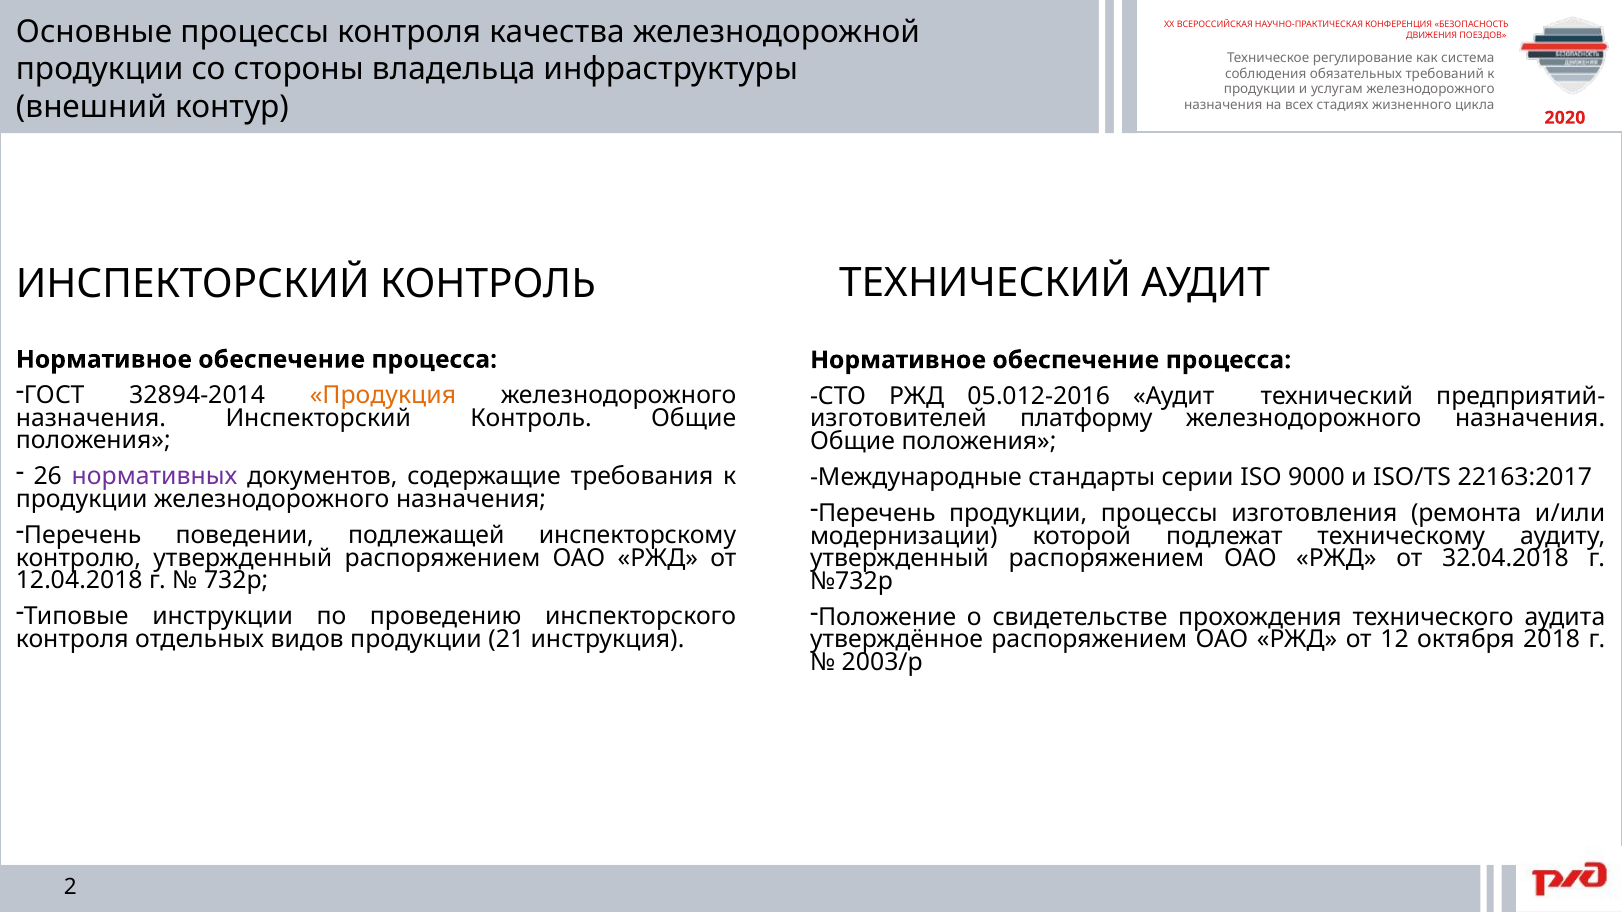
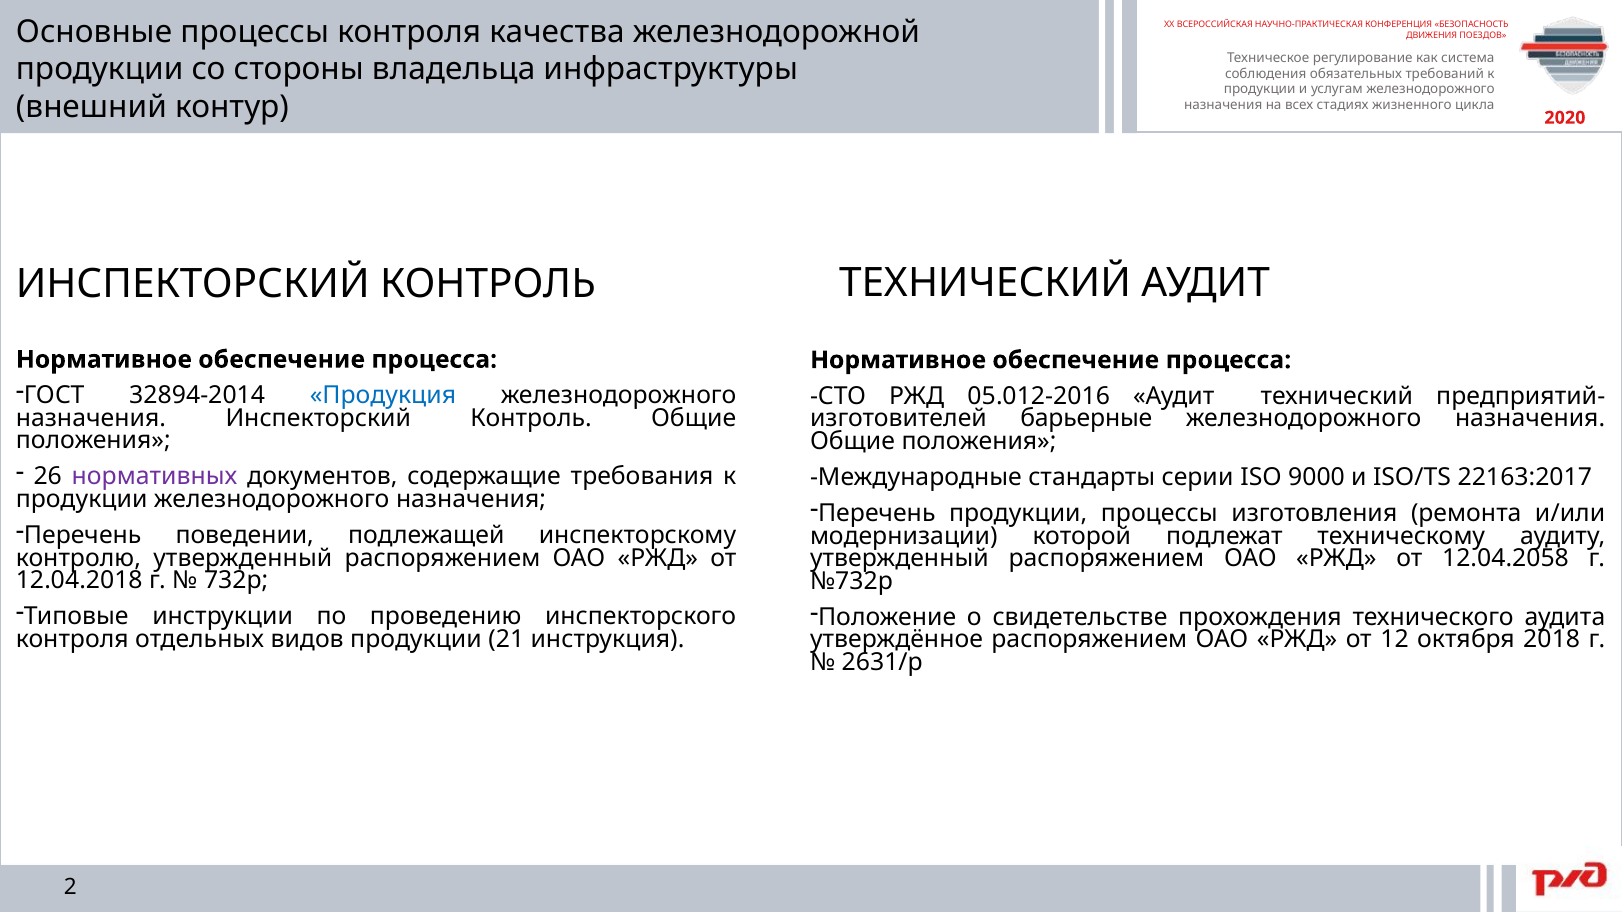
Продукция colour: orange -> blue (383, 396)
платформу: платформу -> барьерные (1086, 419)
32.04.2018: 32.04.2018 -> 12.04.2058 (1506, 559)
2003/р: 2003/р -> 2631/р (882, 662)
